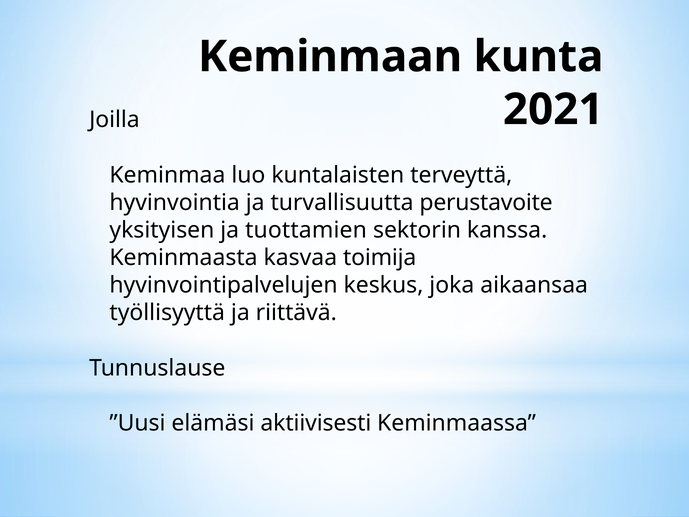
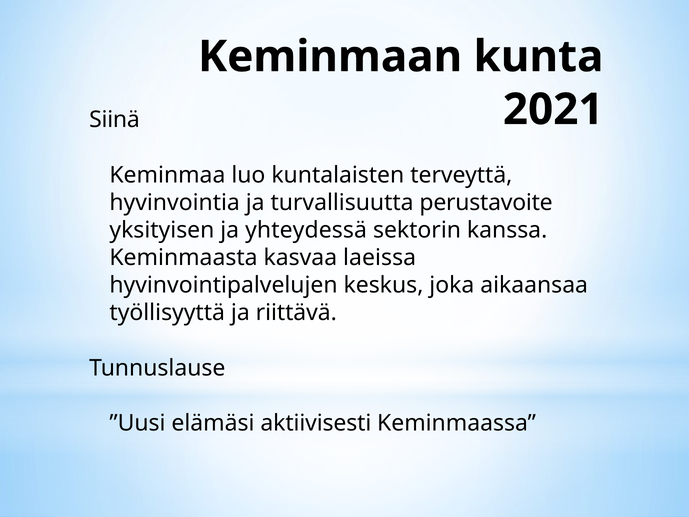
Joilla: Joilla -> Siinä (114, 120)
tuottamien: tuottamien -> yhteydessä (306, 230)
toimija: toimija -> laeissa (380, 258)
